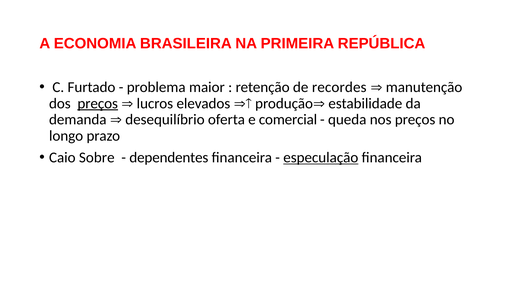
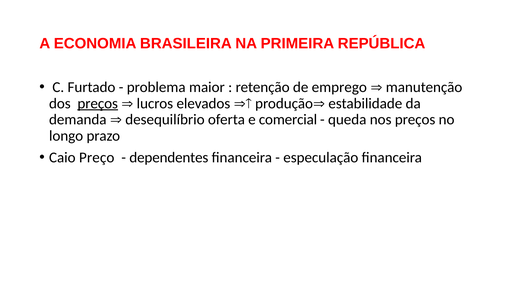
recordes: recordes -> emprego (339, 87)
Sobre: Sobre -> Preço (97, 158)
especulação underline: present -> none (321, 158)
